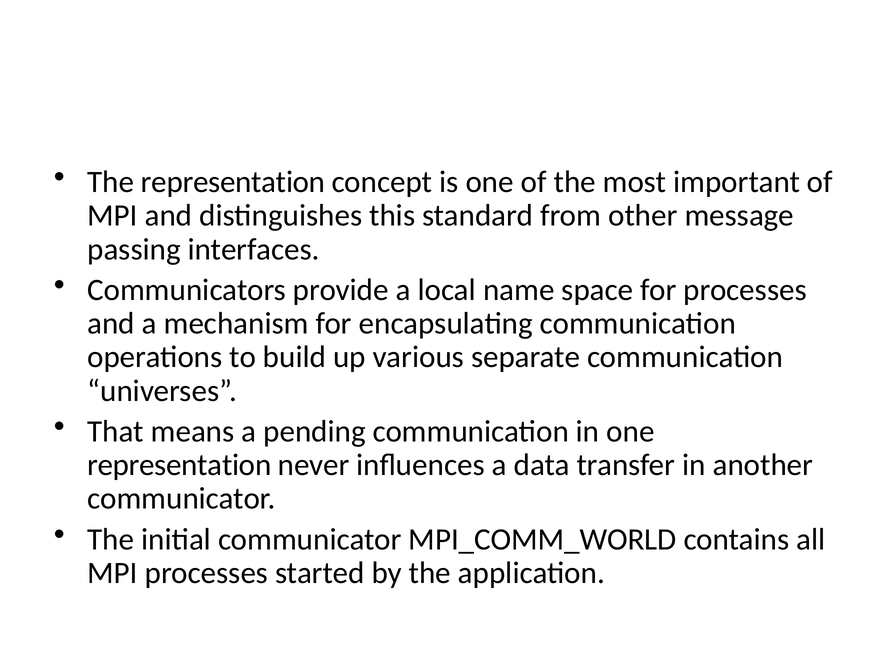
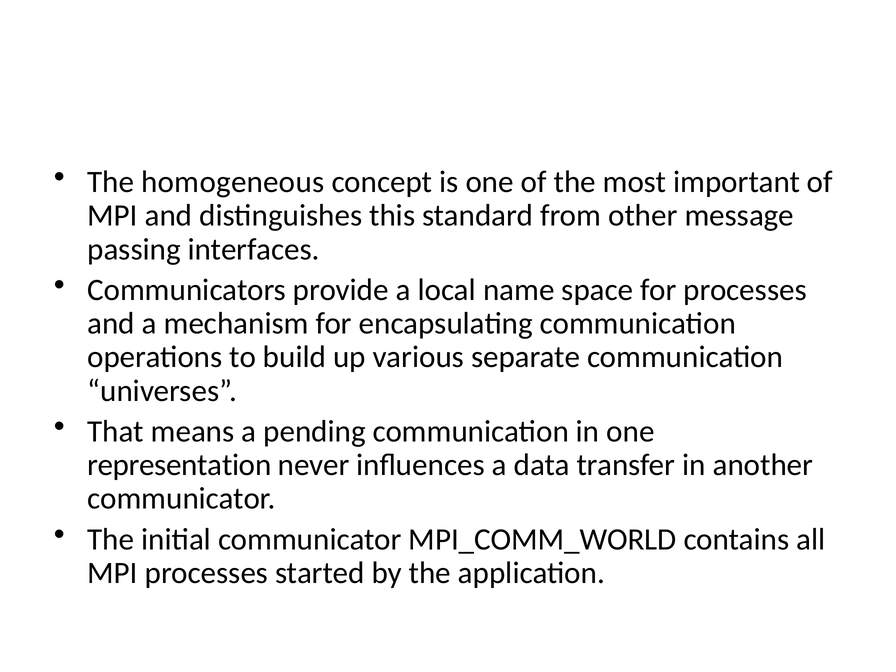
The representation: representation -> homogeneous (233, 182)
